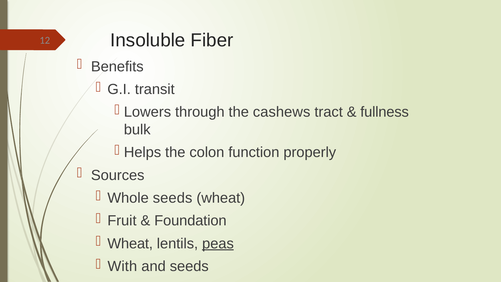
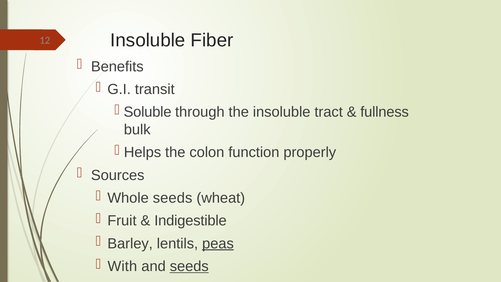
Lowers: Lowers -> Soluble (148, 112)
the cashews: cashews -> insoluble (282, 112)
Foundation: Foundation -> Indigestible (190, 221)
Wheat: Wheat -> Barley (130, 243)
seeds underline: none -> present (189, 266)
